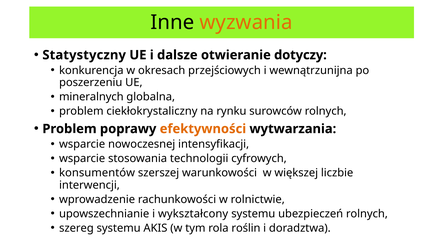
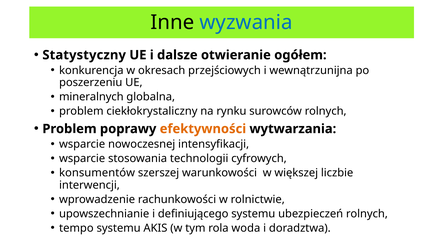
wyzwania colour: orange -> blue (246, 22)
dotyczy: dotyczy -> ogółem (300, 55)
wykształcony: wykształcony -> definiującego (193, 214)
szereg: szereg -> tempo (76, 228)
roślin: roślin -> woda (246, 228)
